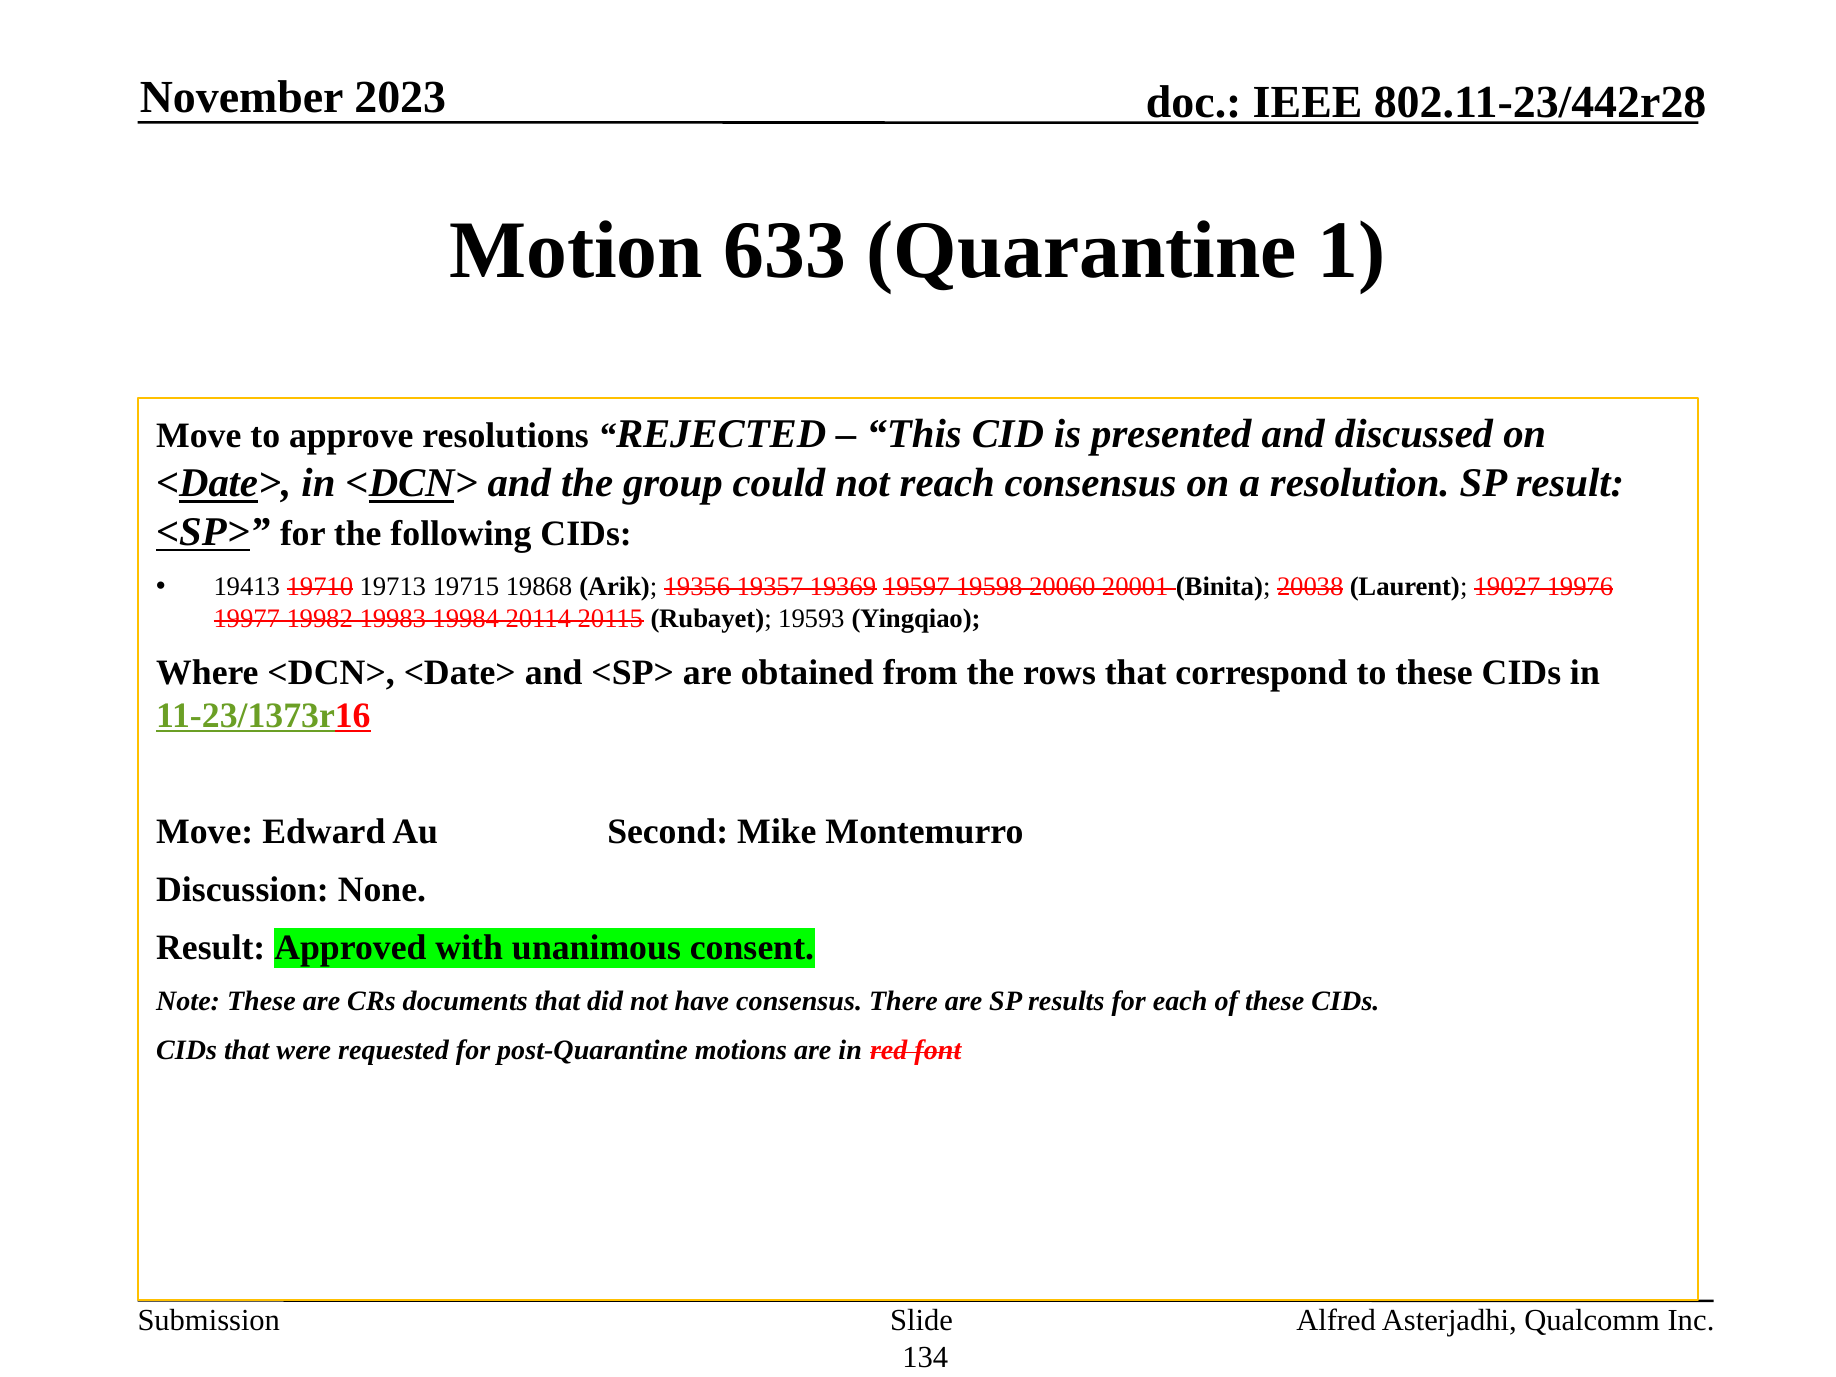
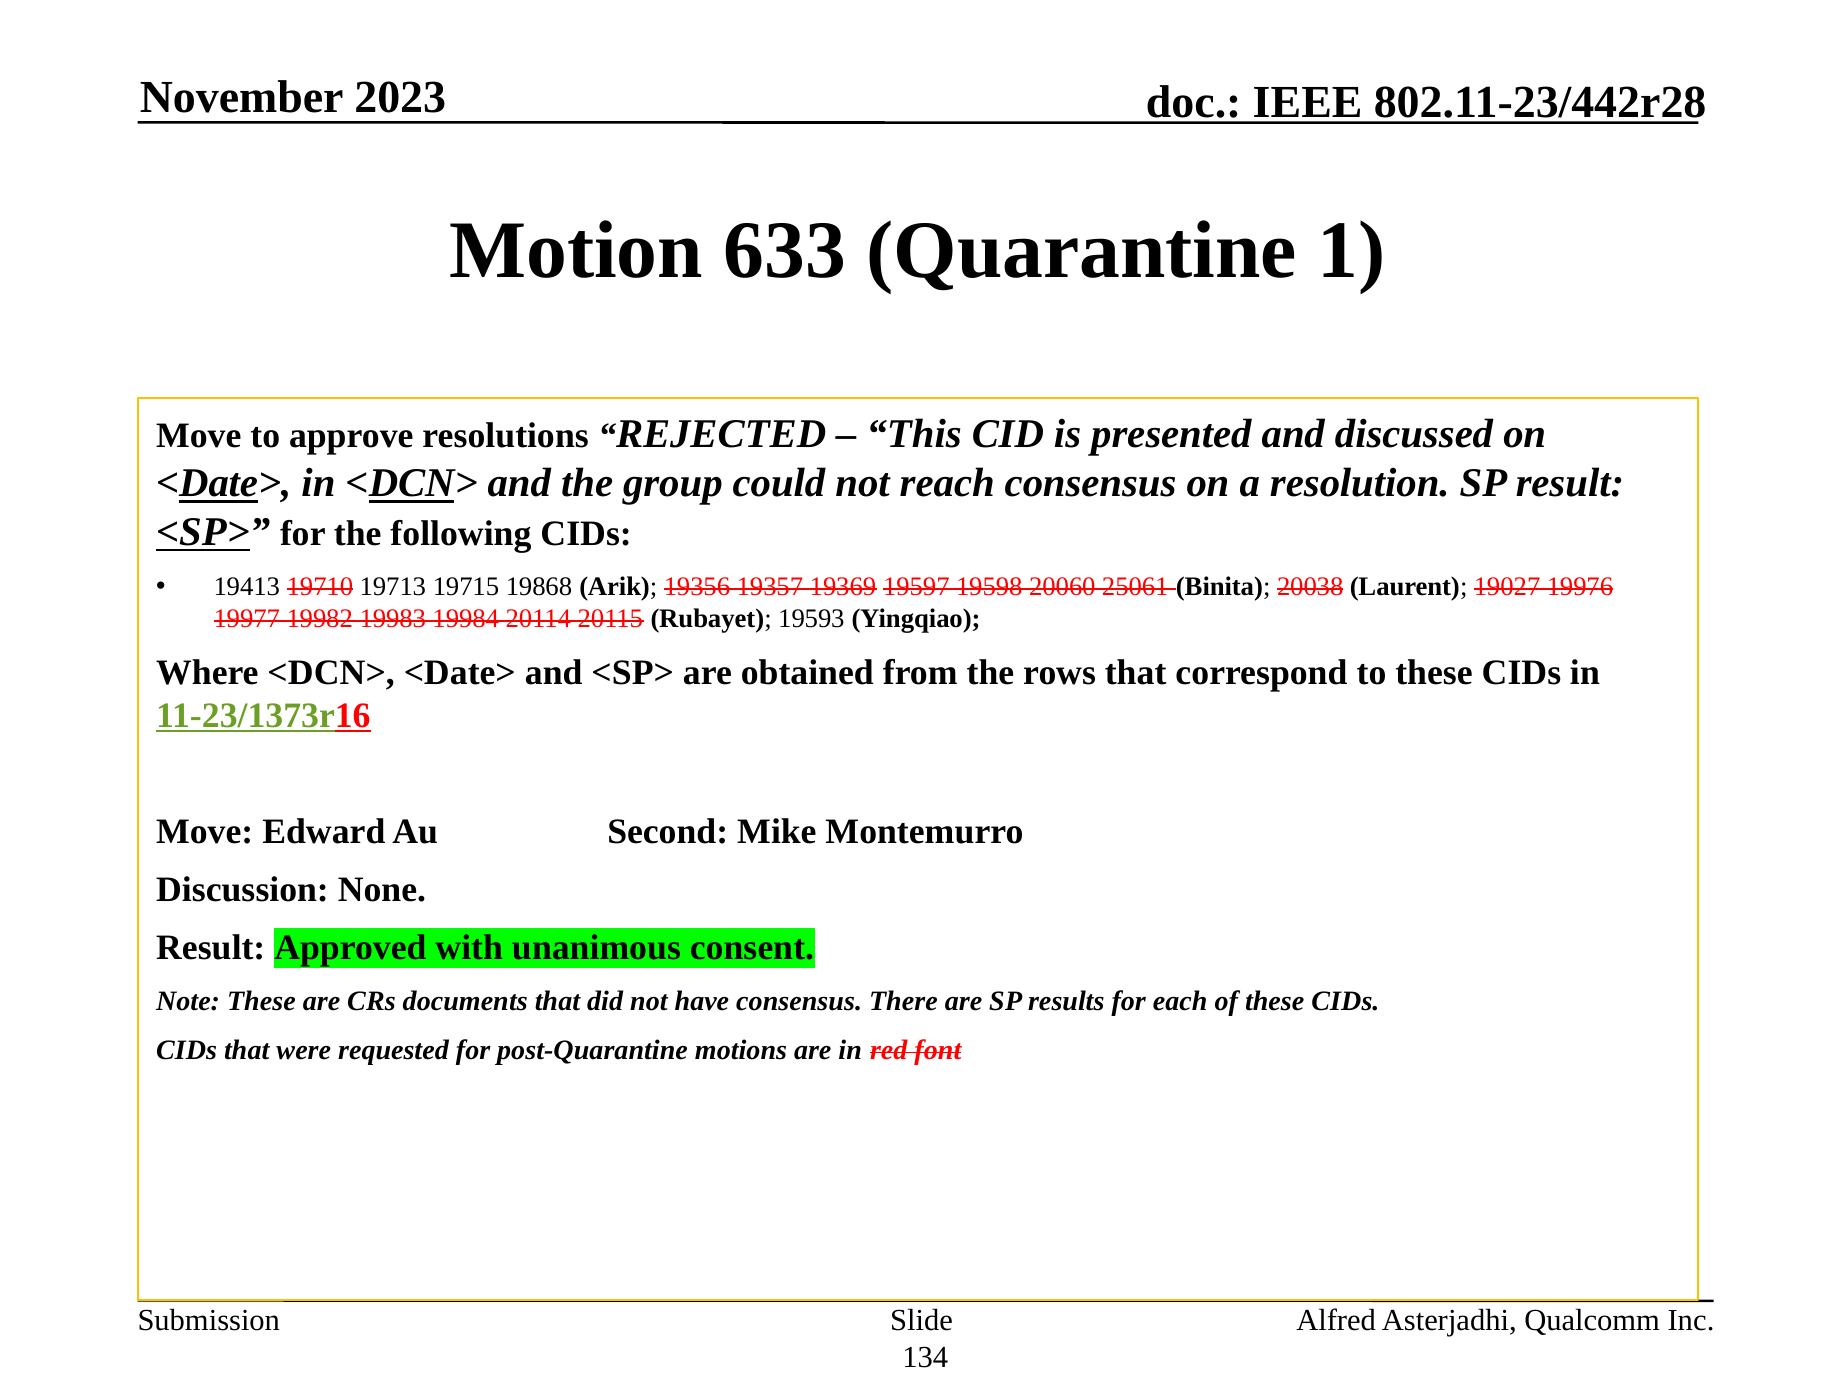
20001: 20001 -> 25061 (1135, 587)
